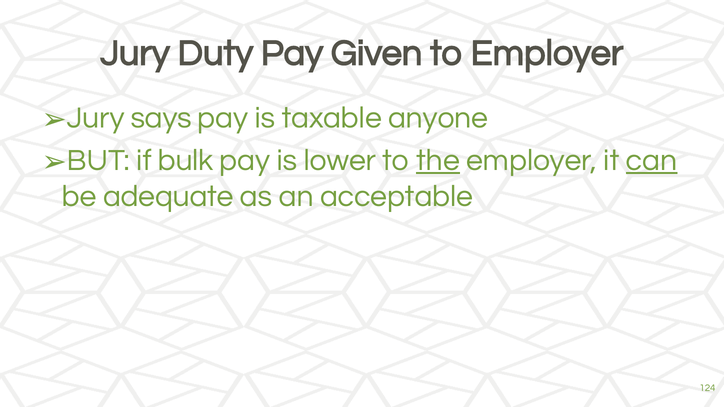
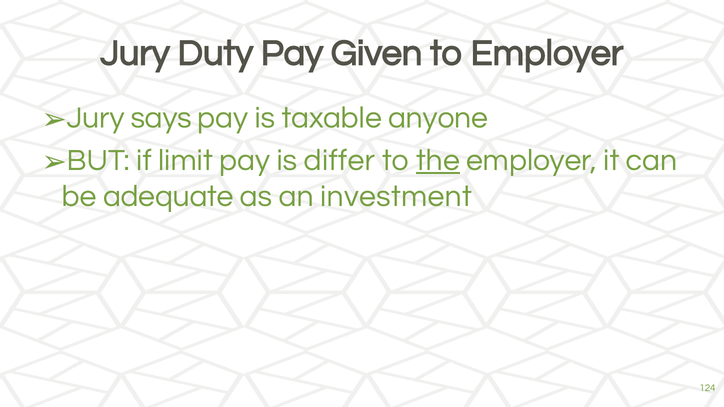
bulk: bulk -> limit (186, 160)
lower: lower -> differ (340, 160)
can underline: present -> none (652, 160)
acceptable: acceptable -> investment (396, 196)
